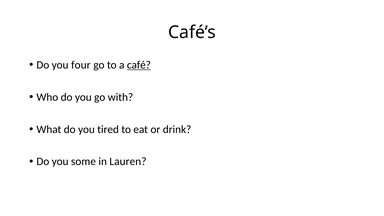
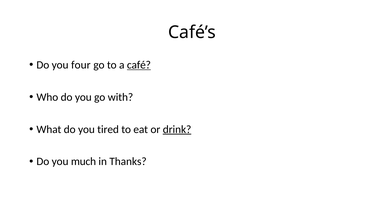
drink underline: none -> present (177, 129)
some: some -> much (84, 162)
Lauren: Lauren -> Thanks (128, 162)
